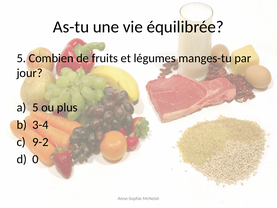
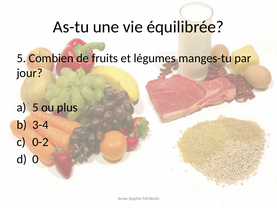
9-2: 9-2 -> 0-2 (40, 142)
